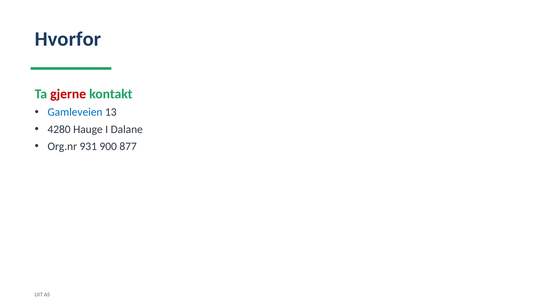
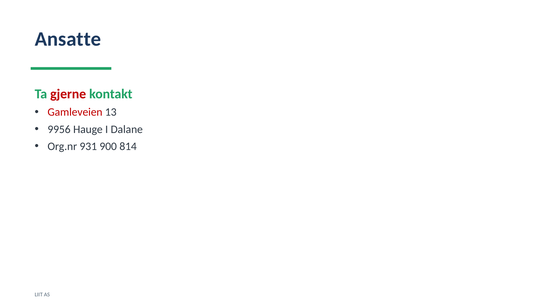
Hvorfor: Hvorfor -> Ansatte (68, 39)
Gamleveien colour: blue -> red (75, 112)
4280: 4280 -> 9956 (59, 129)
877: 877 -> 814 (128, 146)
